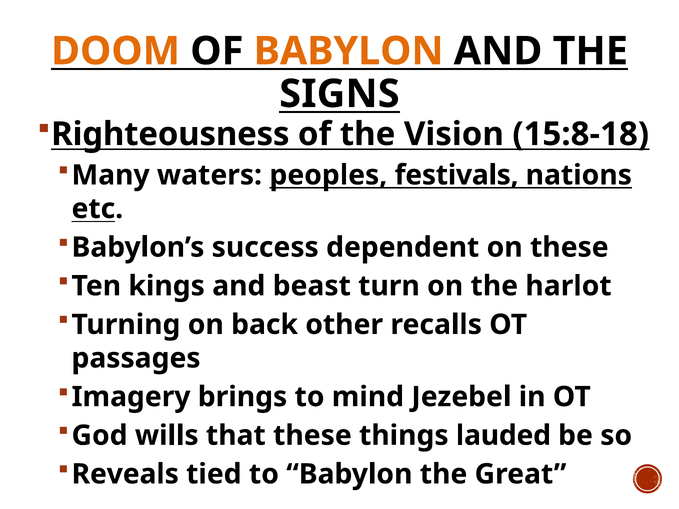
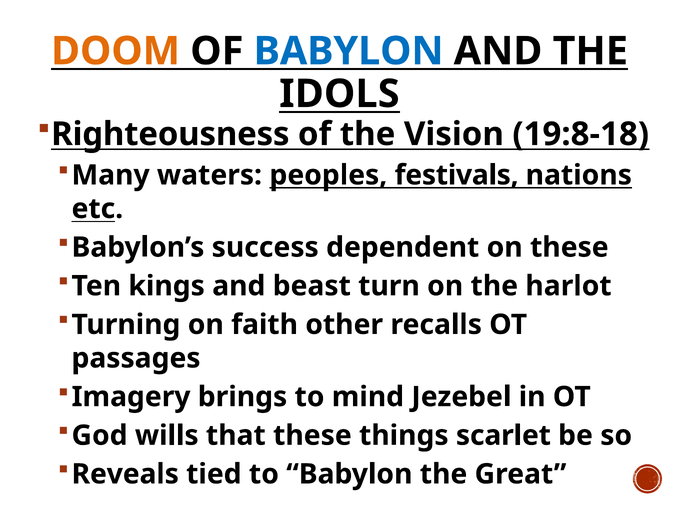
BABYLON colour: orange -> blue (349, 51)
SIGNS: SIGNS -> IDOLS (339, 94)
15:8-18: 15:8-18 -> 19:8-18 (581, 134)
back: back -> faith (265, 325)
lauded: lauded -> scarlet (503, 436)
